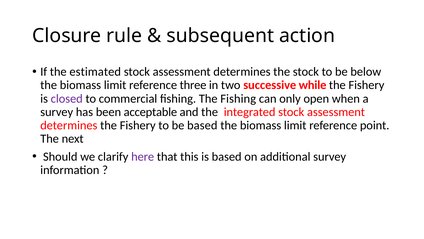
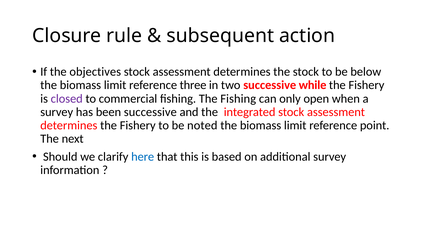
estimated: estimated -> objectives (95, 72)
been acceptable: acceptable -> successive (150, 112)
be based: based -> noted (202, 125)
here colour: purple -> blue (143, 156)
